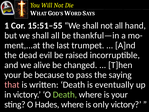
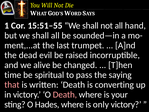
thankful—in: thankful—in -> sounded—in (96, 35)
your: your -> time (13, 75)
because: because -> spiritual (49, 75)
eventually: eventually -> converting (114, 85)
Death colour: light green -> pink (65, 94)
